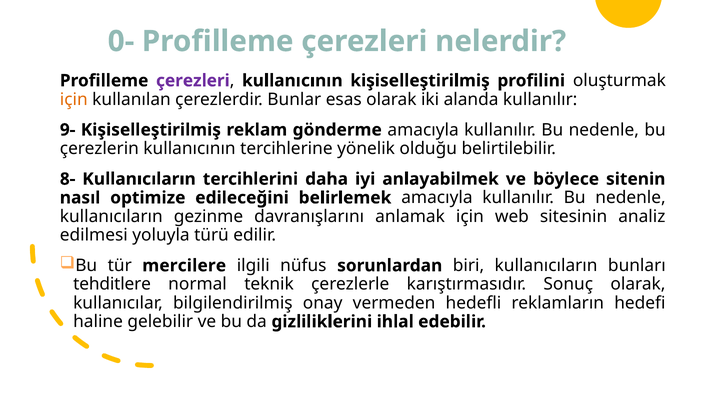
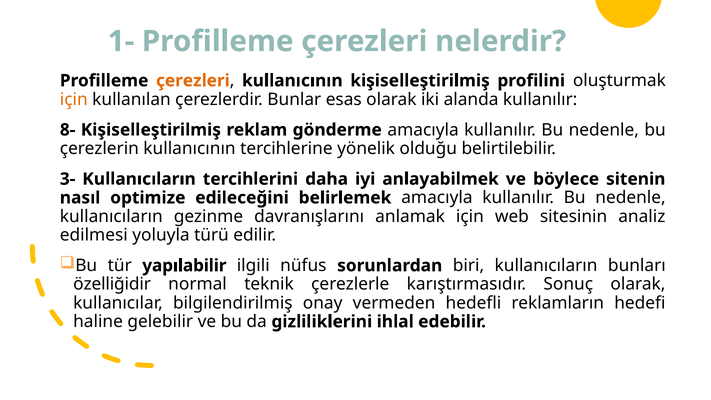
0-: 0- -> 1- (121, 41)
çerezleri colour: purple -> orange (193, 81)
9-: 9- -> 8- (68, 130)
8-: 8- -> 3- (68, 179)
mercilere: mercilere -> yapılabilir (184, 266)
tehditlere: tehditlere -> özelliğidir (112, 284)
